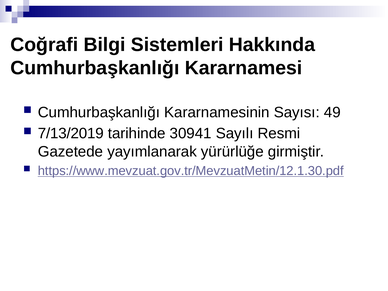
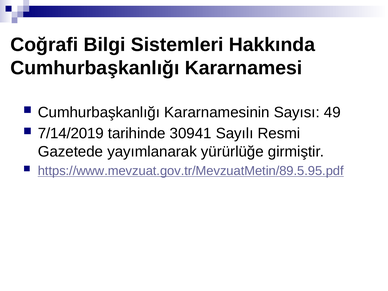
7/13/2019: 7/13/2019 -> 7/14/2019 (71, 133)
https://www.mevzuat.gov.tr/MevzuatMetin/12.1.30.pdf: https://www.mevzuat.gov.tr/MevzuatMetin/12.1.30.pdf -> https://www.mevzuat.gov.tr/MevzuatMetin/89.5.95.pdf (191, 171)
